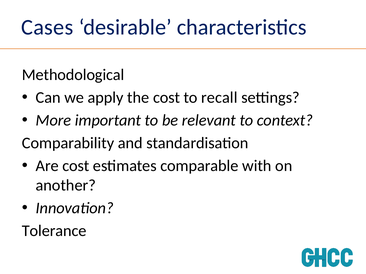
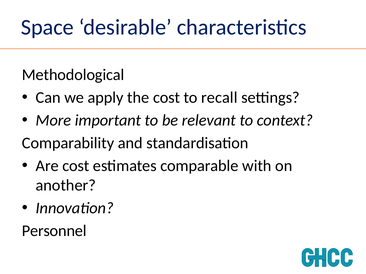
Cases: Cases -> Space (47, 27)
Tolerance: Tolerance -> Personnel (54, 231)
